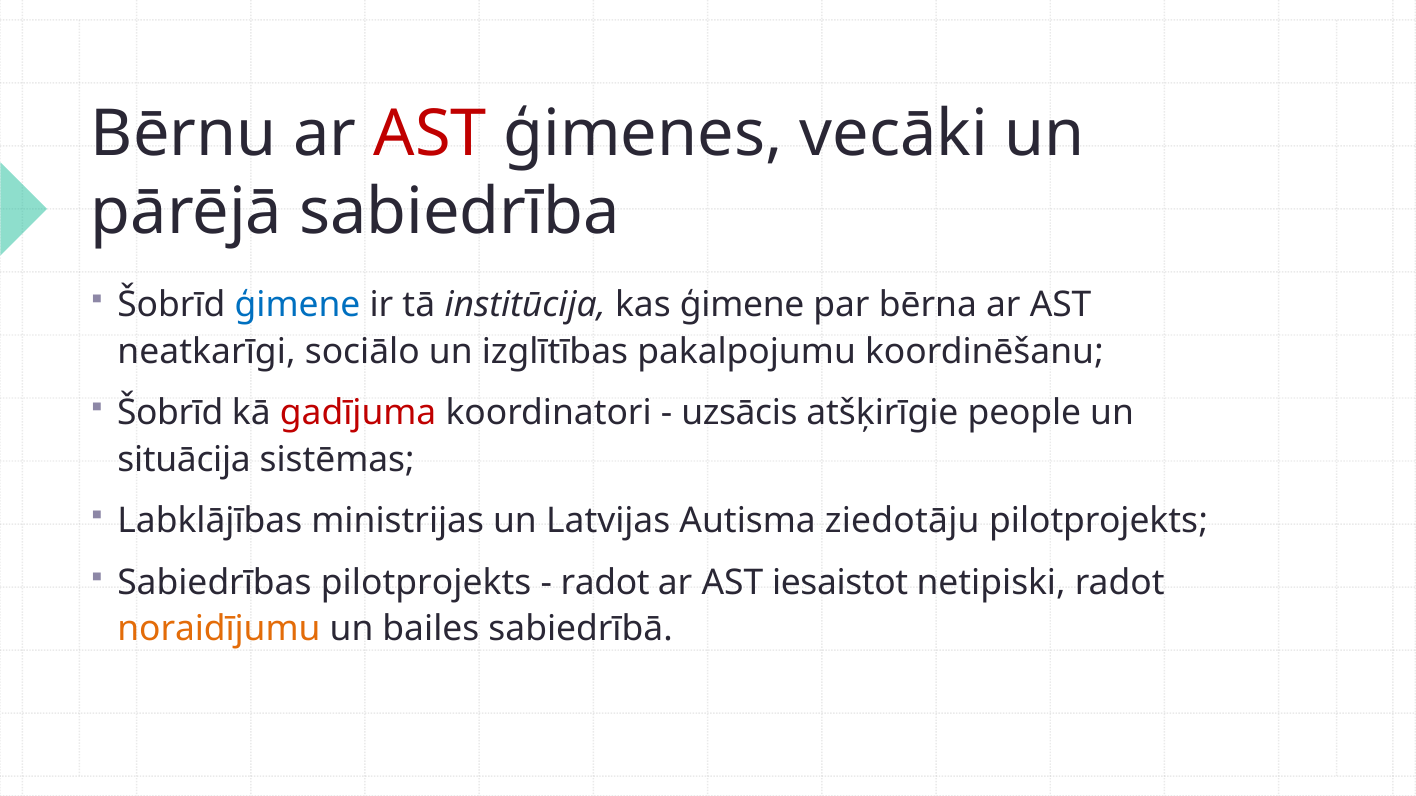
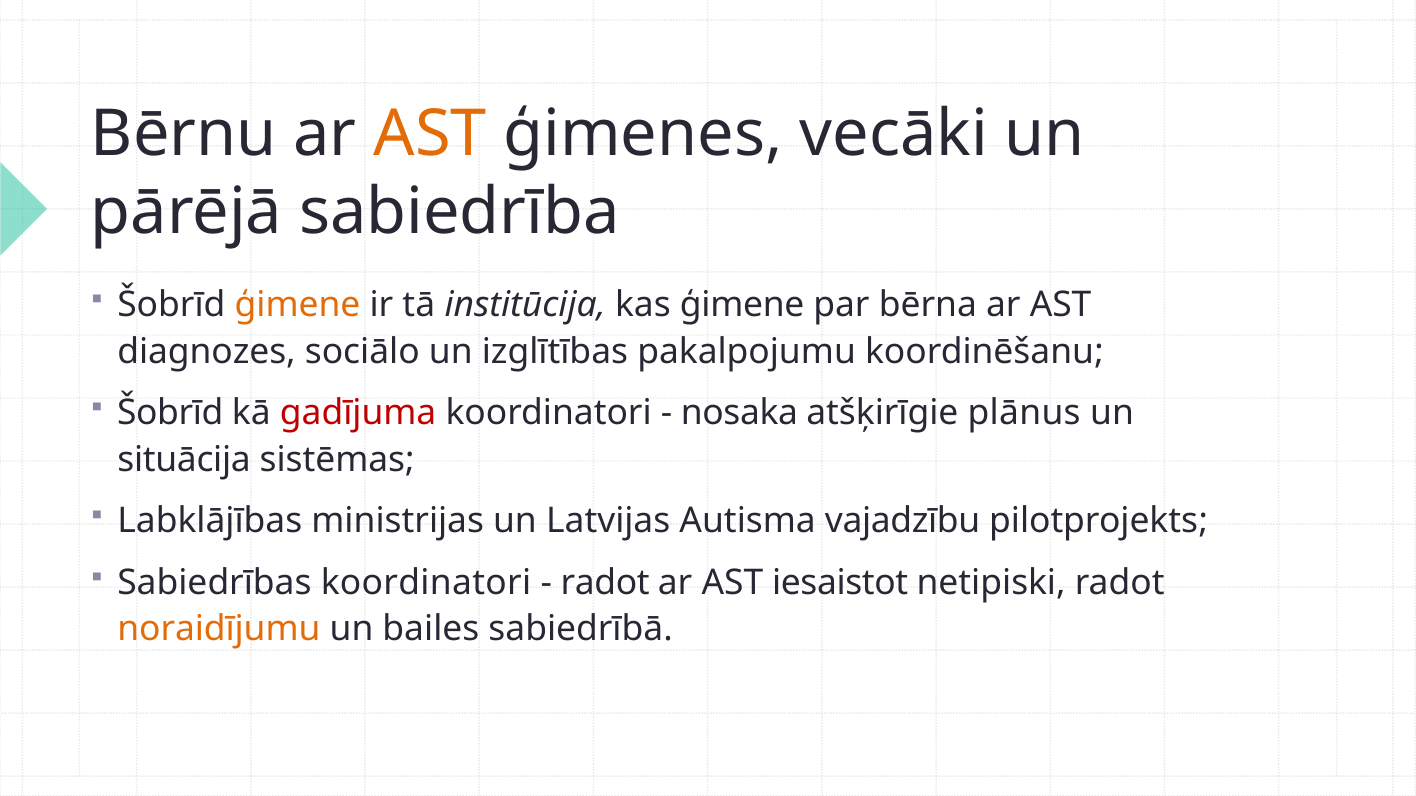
AST colour: red -> orange (430, 134)
ģimene colour: blue -> orange (298, 305)
neatkarīgi: neatkarīgi -> diagnozes (207, 352)
uzsācis: uzsācis -> nosaka (739, 413)
people: people -> plānus (1024, 413)
ziedotāju: ziedotāju -> vajadzību (903, 521)
Sabiedrības pilotprojekts: pilotprojekts -> koordinatori (426, 583)
